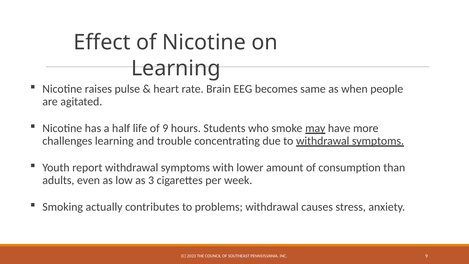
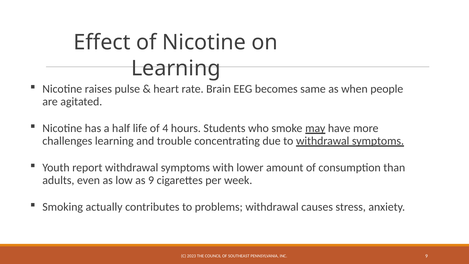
of 9: 9 -> 4 (165, 128)
as 3: 3 -> 9 (151, 180)
